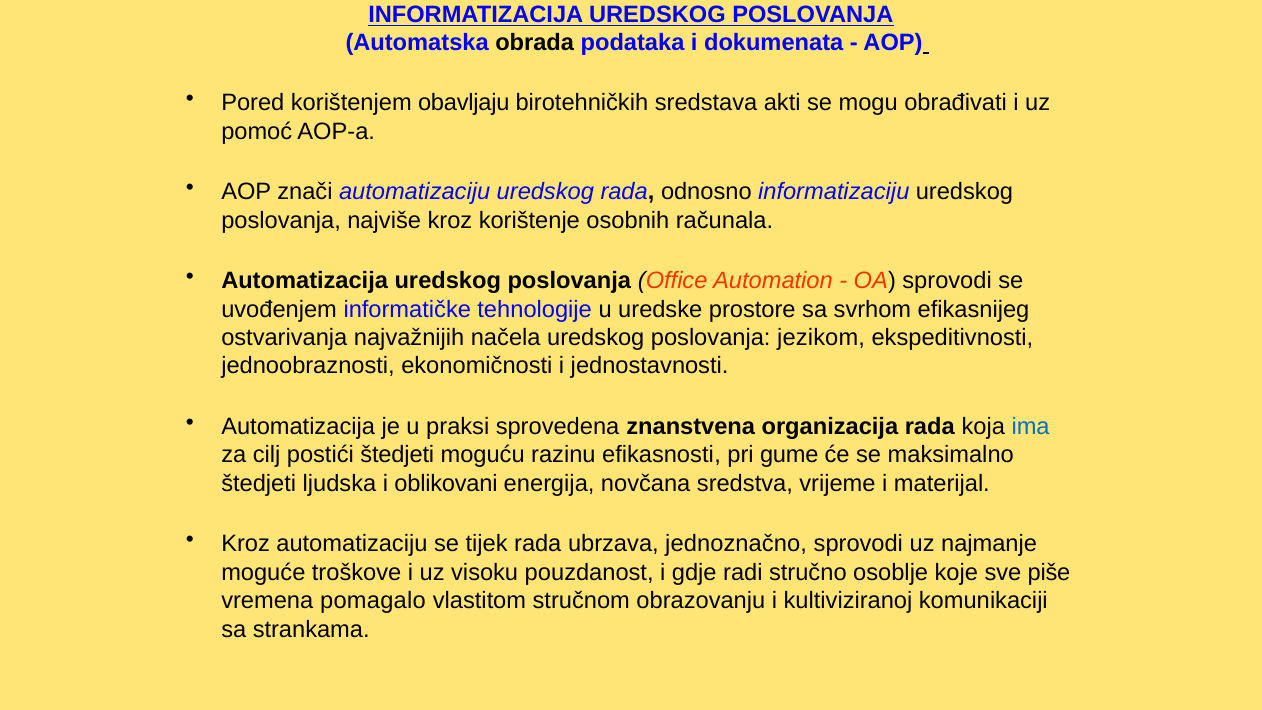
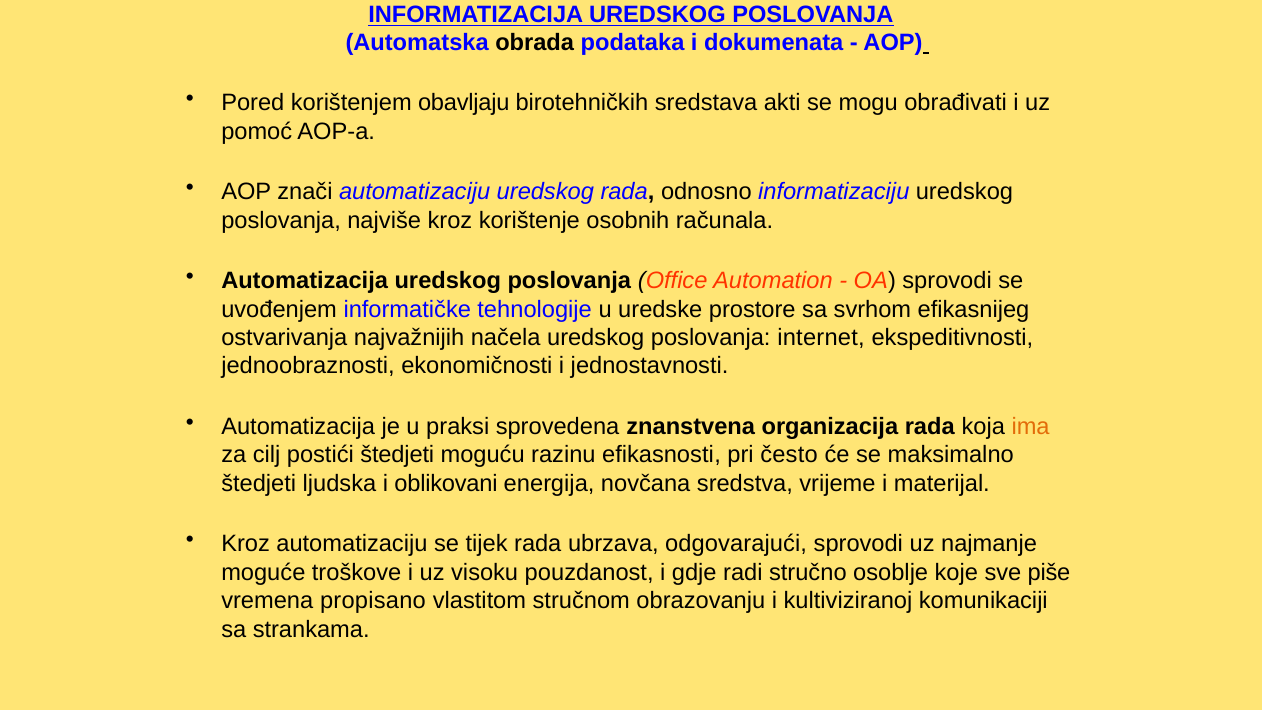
jezikom: jezikom -> internet (821, 338)
ima colour: blue -> orange (1031, 427)
gume: gume -> često (789, 455)
jednoznačno: jednoznačno -> odgovarajući (736, 544)
pomagalo: pomagalo -> propisano (373, 601)
